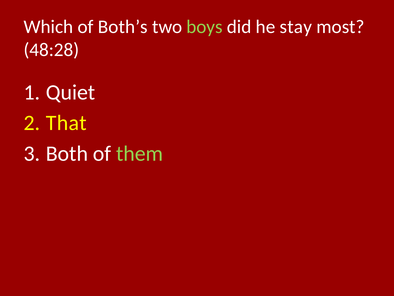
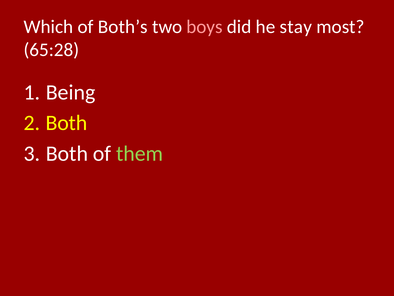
boys colour: light green -> pink (205, 27)
48:28: 48:28 -> 65:28 (51, 50)
Quiet: Quiet -> Being (71, 92)
That: That -> Both (66, 123)
